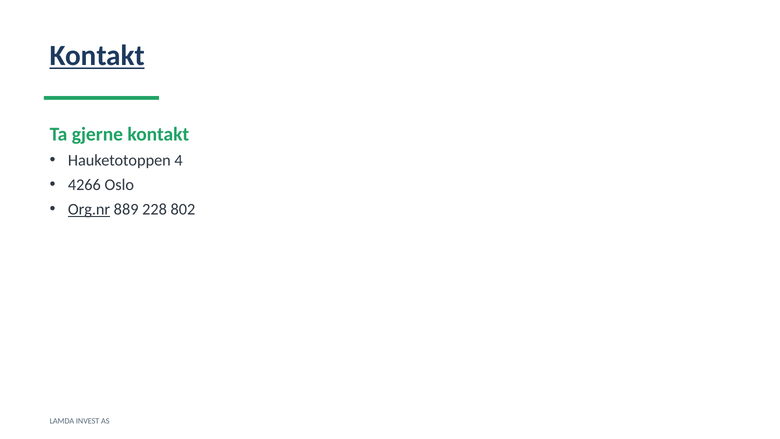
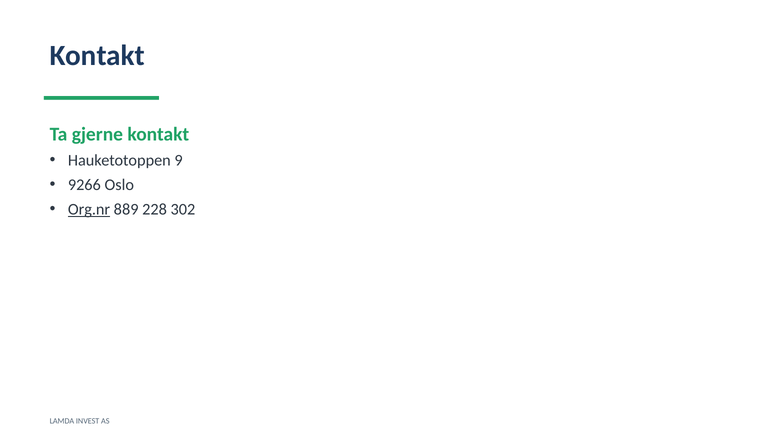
Kontakt underline: present -> none (97, 56)
4: 4 -> 9 (179, 160)
4266: 4266 -> 9266 (84, 185)
802: 802 -> 302 (183, 209)
